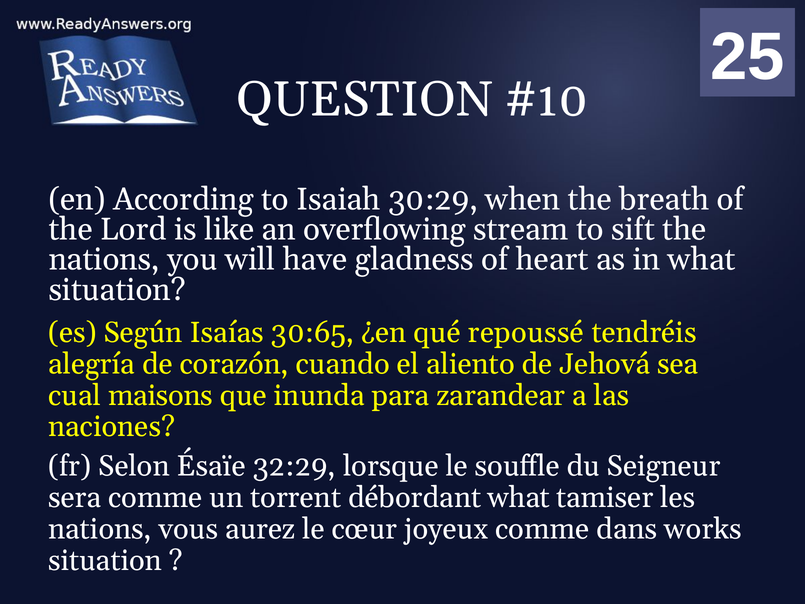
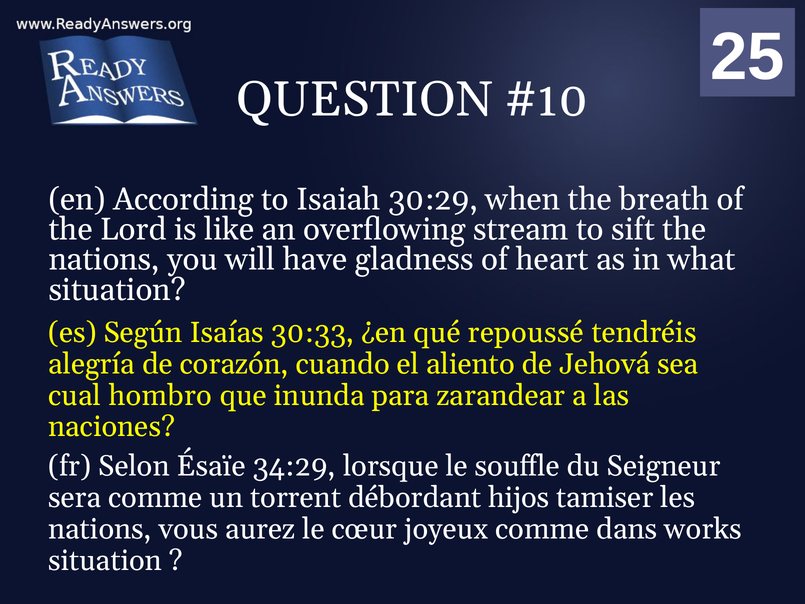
30:65: 30:65 -> 30:33 (313, 333)
maisons: maisons -> hombro (160, 395)
32:29: 32:29 -> 34:29 (294, 466)
débordant what: what -> hijos (519, 498)
